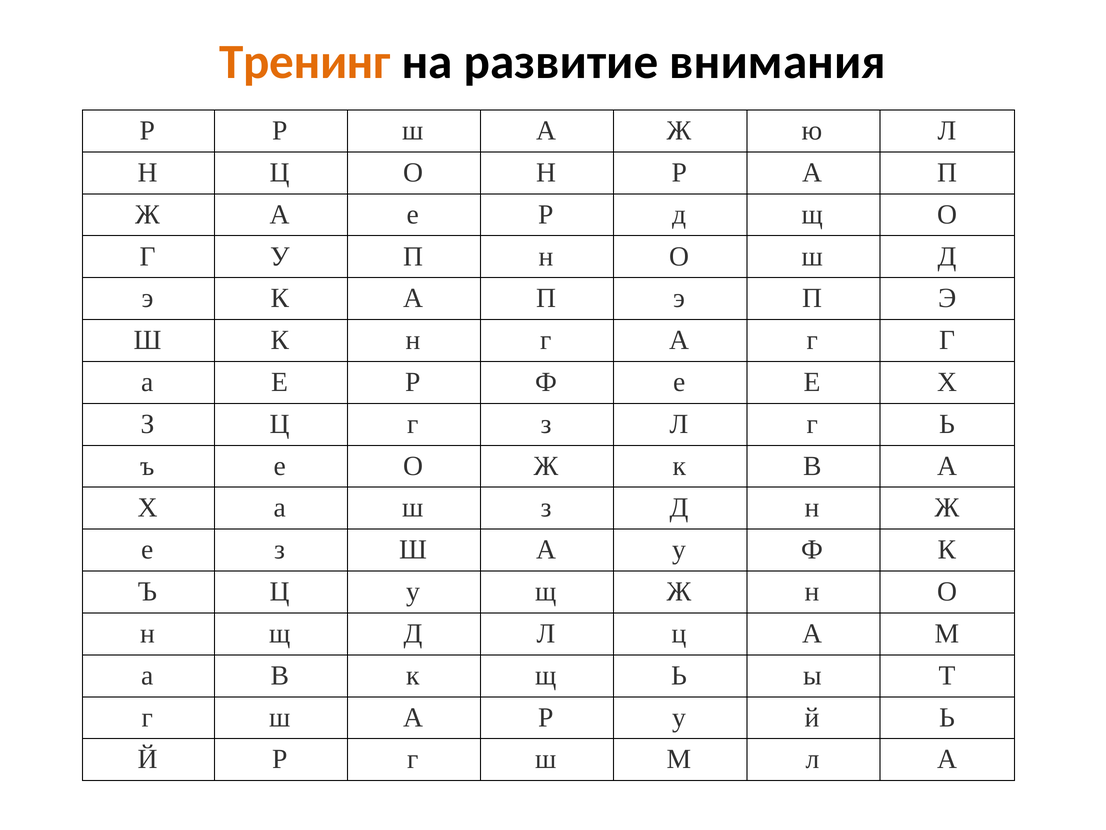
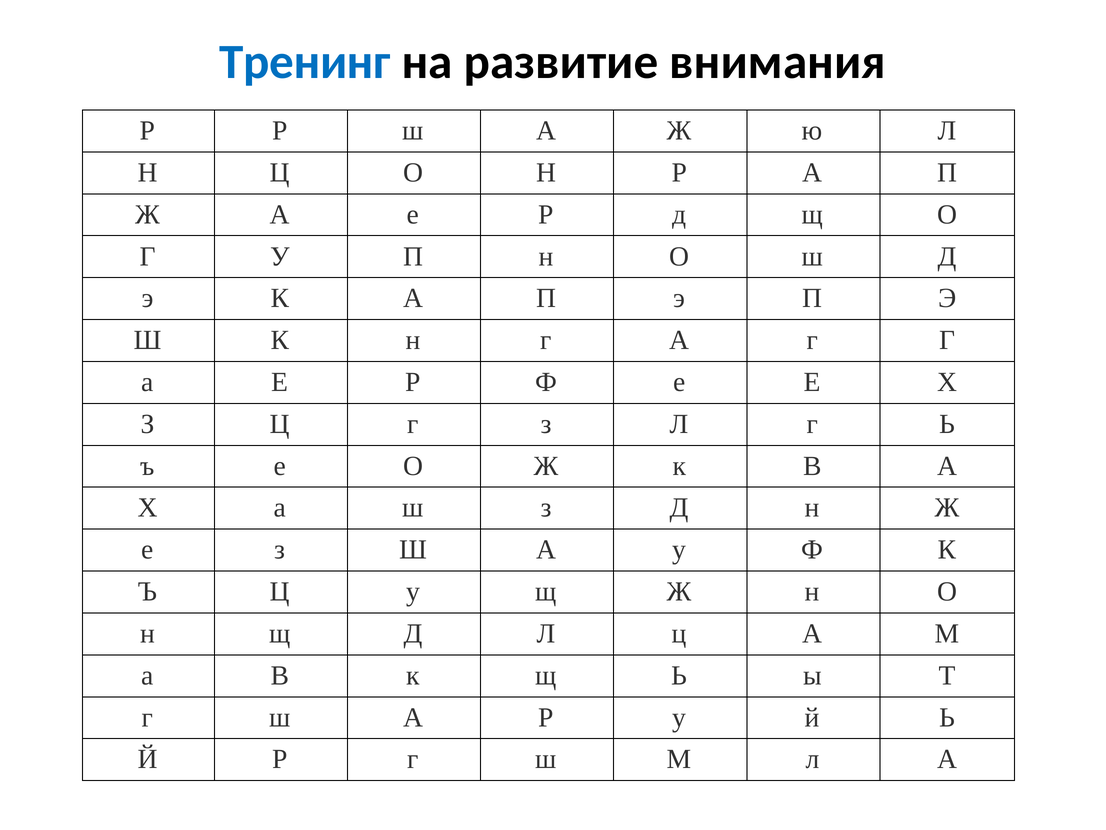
Тренинг colour: orange -> blue (305, 62)
